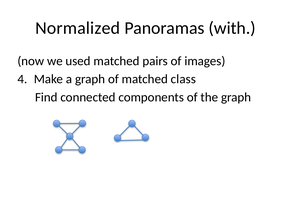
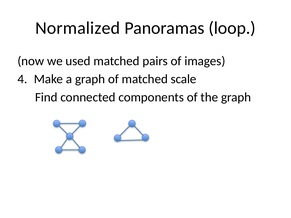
with: with -> loop (232, 28)
class: class -> scale (183, 79)
